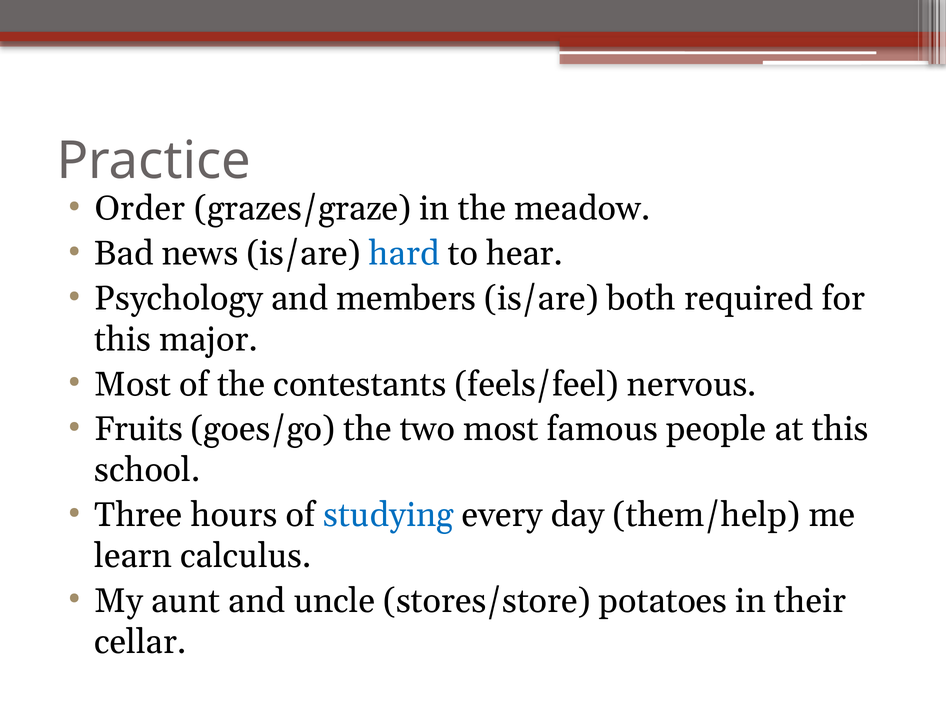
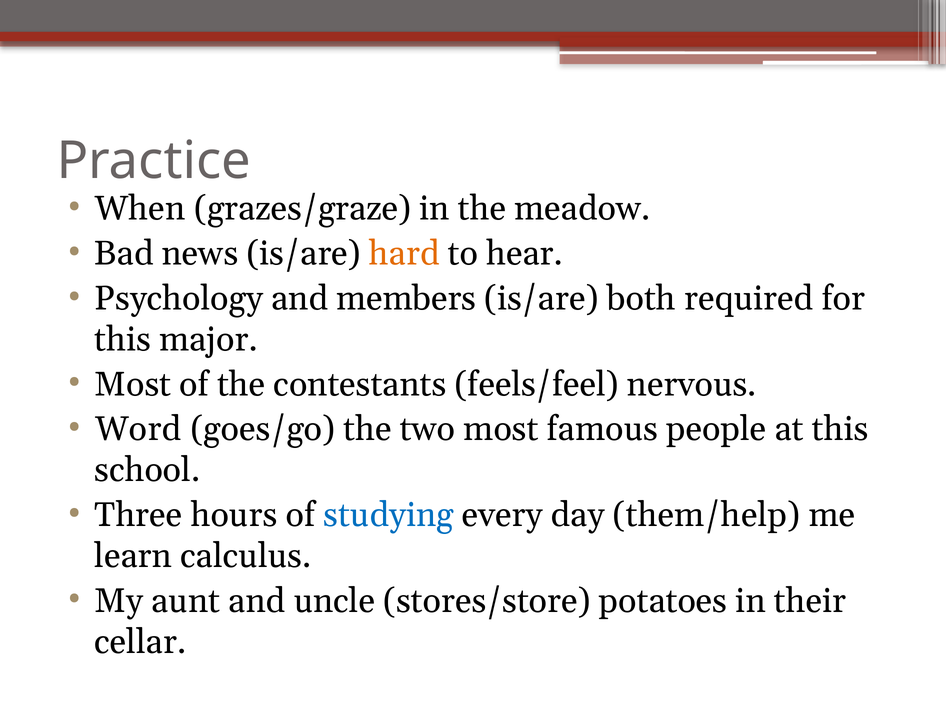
Order: Order -> When (140, 209)
hard colour: blue -> orange (404, 254)
Fruits: Fruits -> Word (138, 429)
